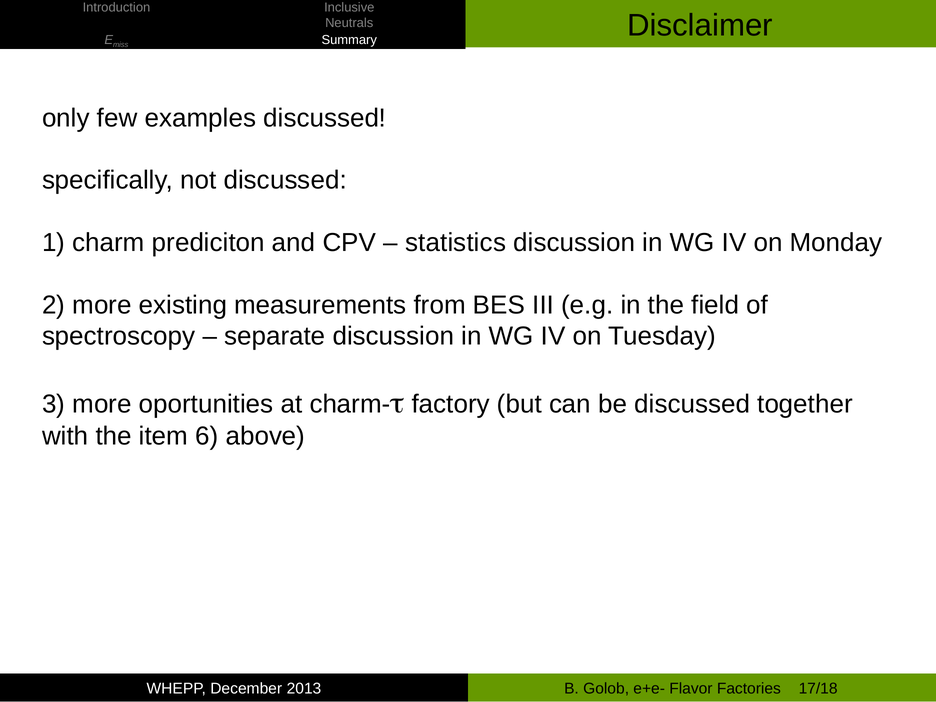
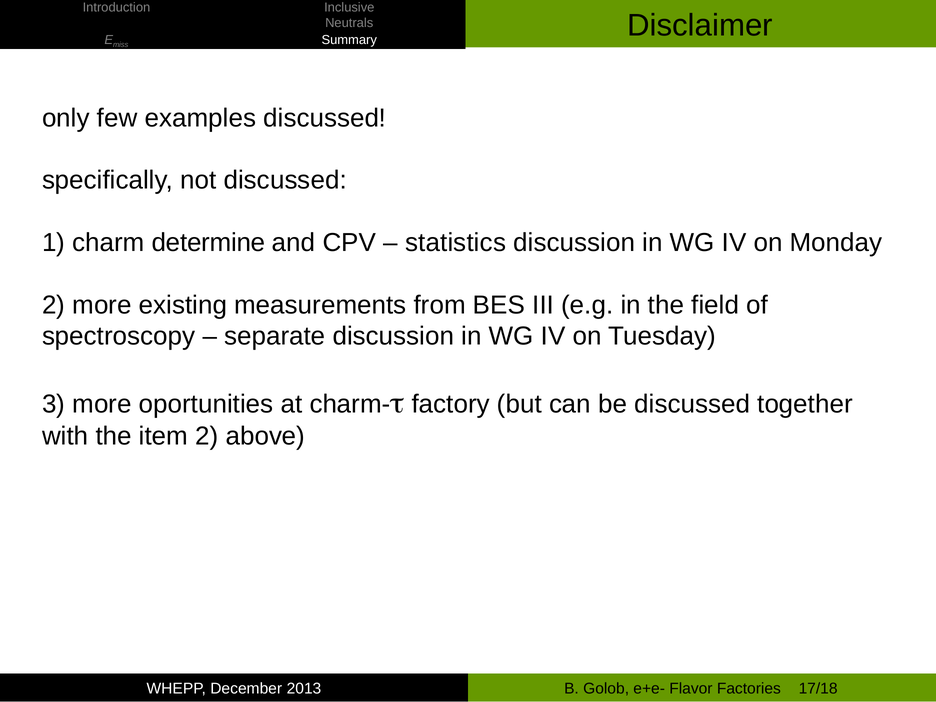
prediciton: prediciton -> determine (208, 243)
item 6: 6 -> 2 (207, 436)
